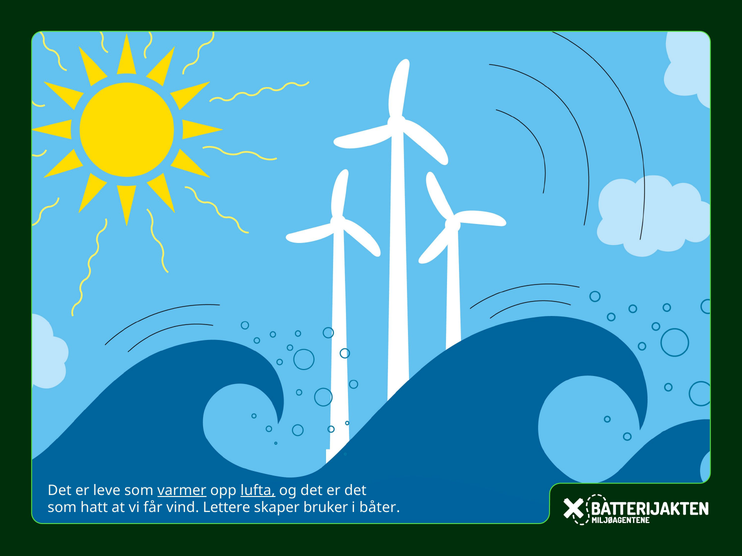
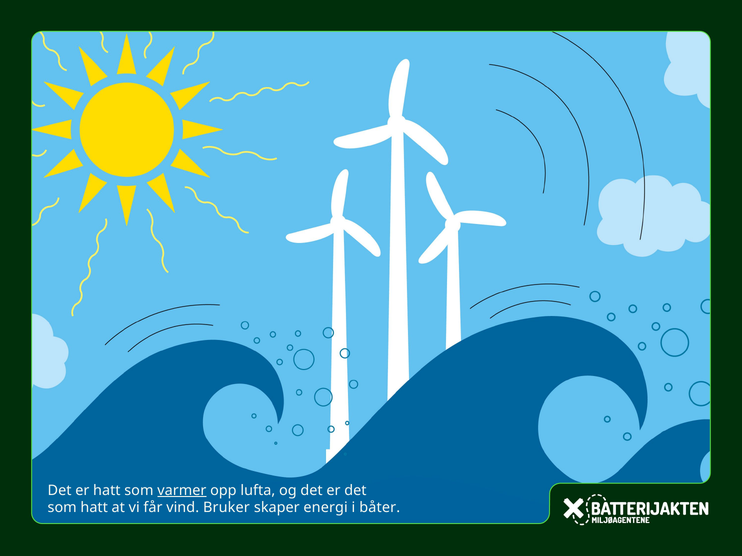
er leve: leve -> hatt (107, 491)
lufta underline: present -> none (258, 491)
Lettere: Lettere -> Bruker (226, 508)
bruker: bruker -> energi (326, 508)
